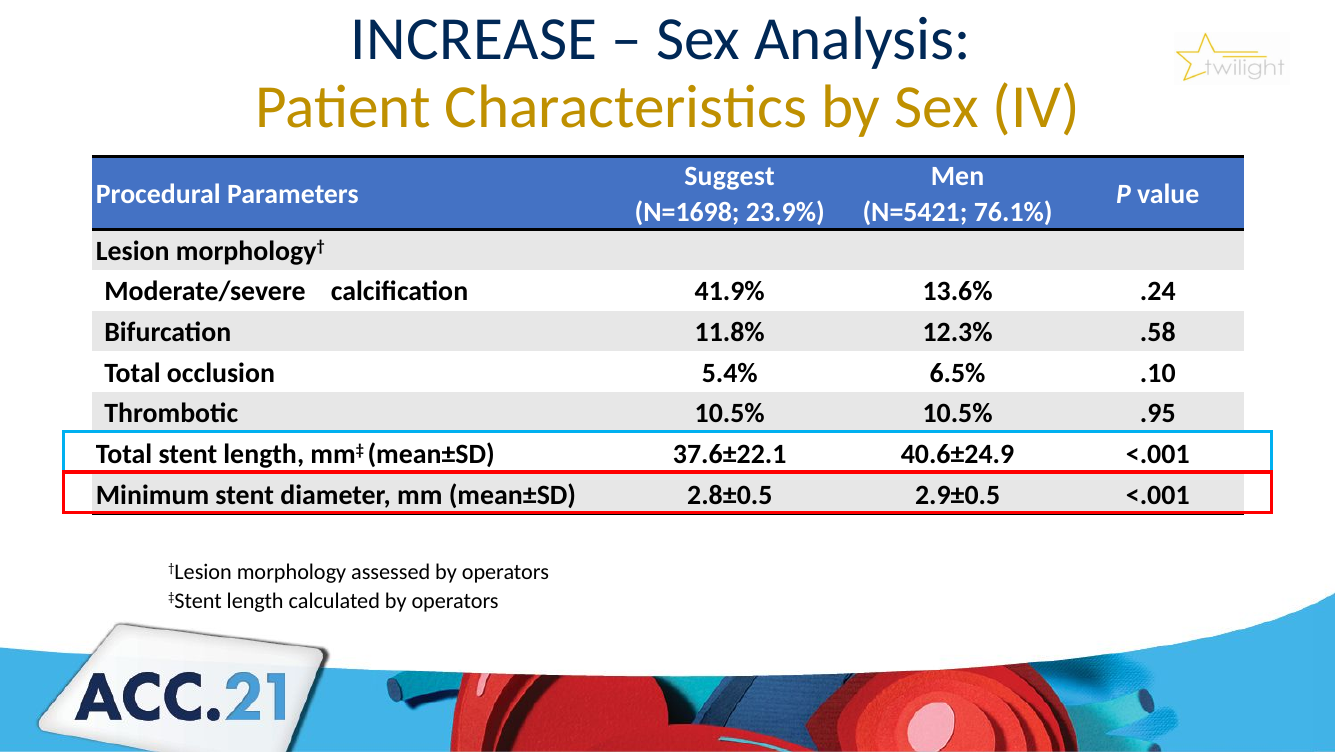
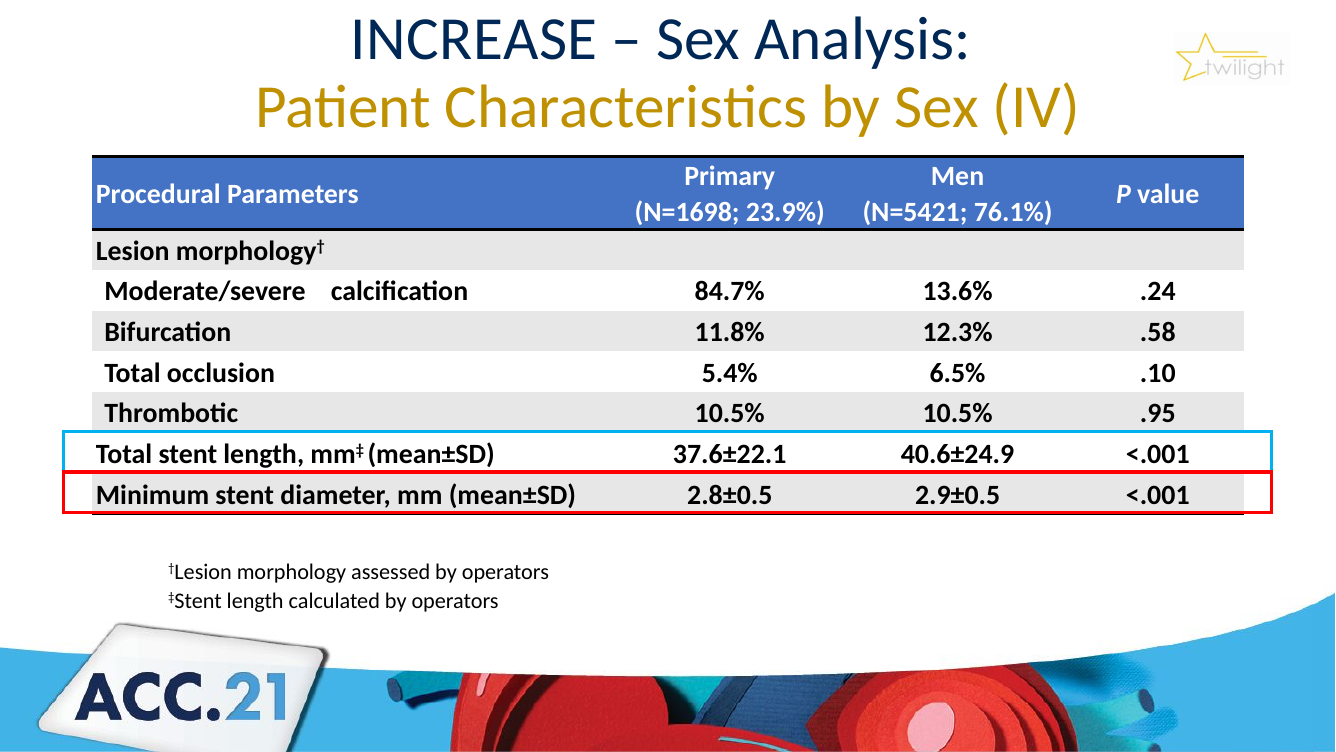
Suggest: Suggest -> Primary (730, 176)
41.9%: 41.9% -> 84.7% (730, 292)
